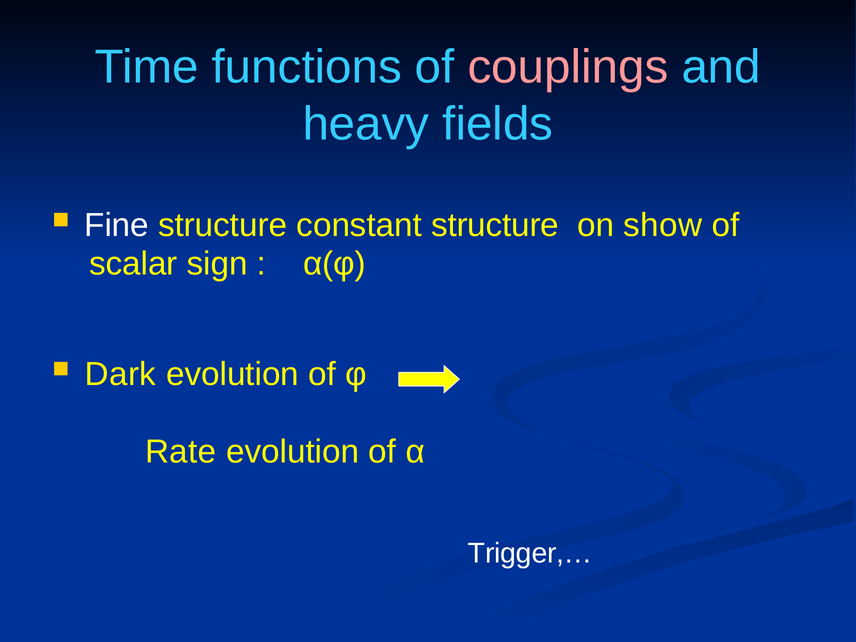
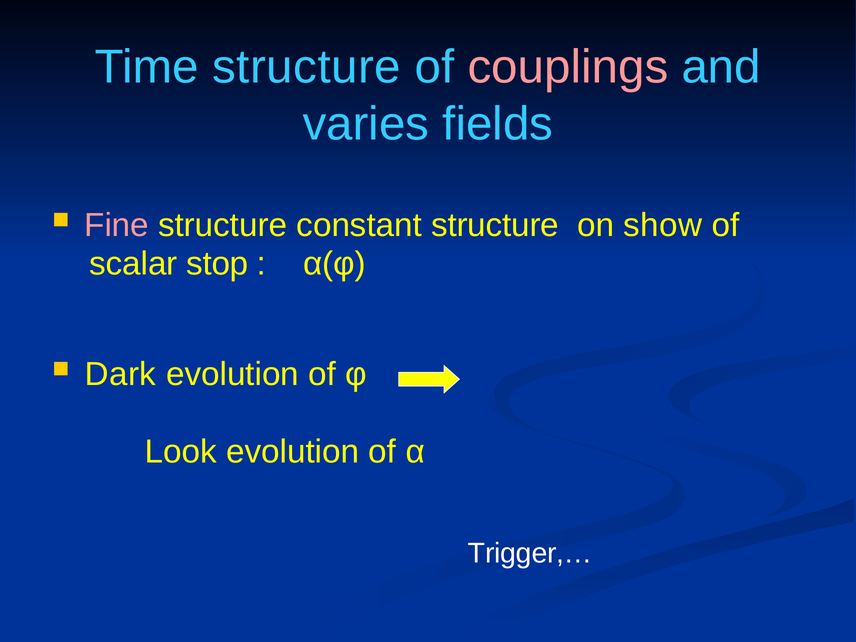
Time functions: functions -> structure (307, 67)
heavy: heavy -> varies (366, 124)
Fine colour: white -> pink (117, 225)
sign: sign -> stop (217, 264)
Rate: Rate -> Look (181, 452)
